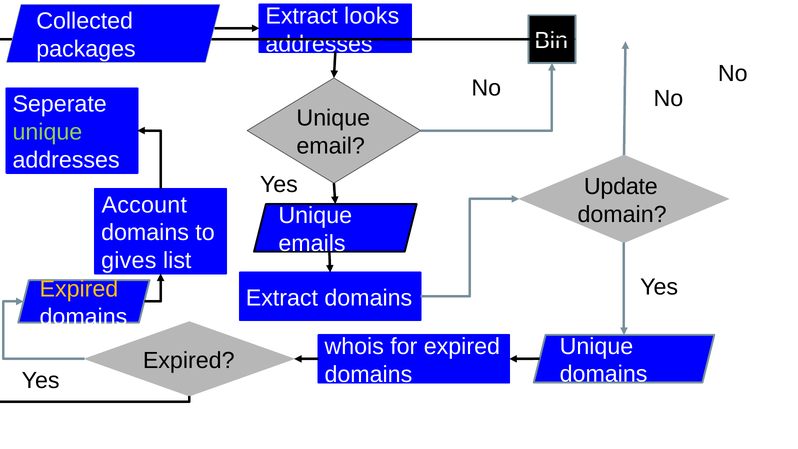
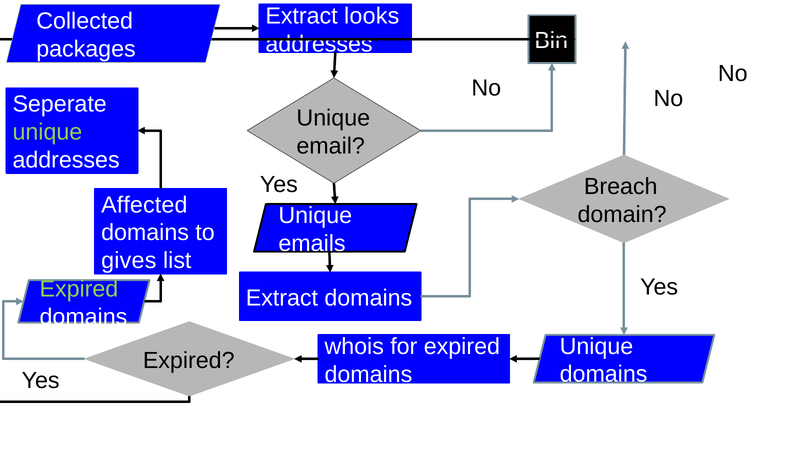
Update: Update -> Breach (621, 186)
Account: Account -> Affected (144, 205)
Expired colour: yellow -> light green (79, 289)
